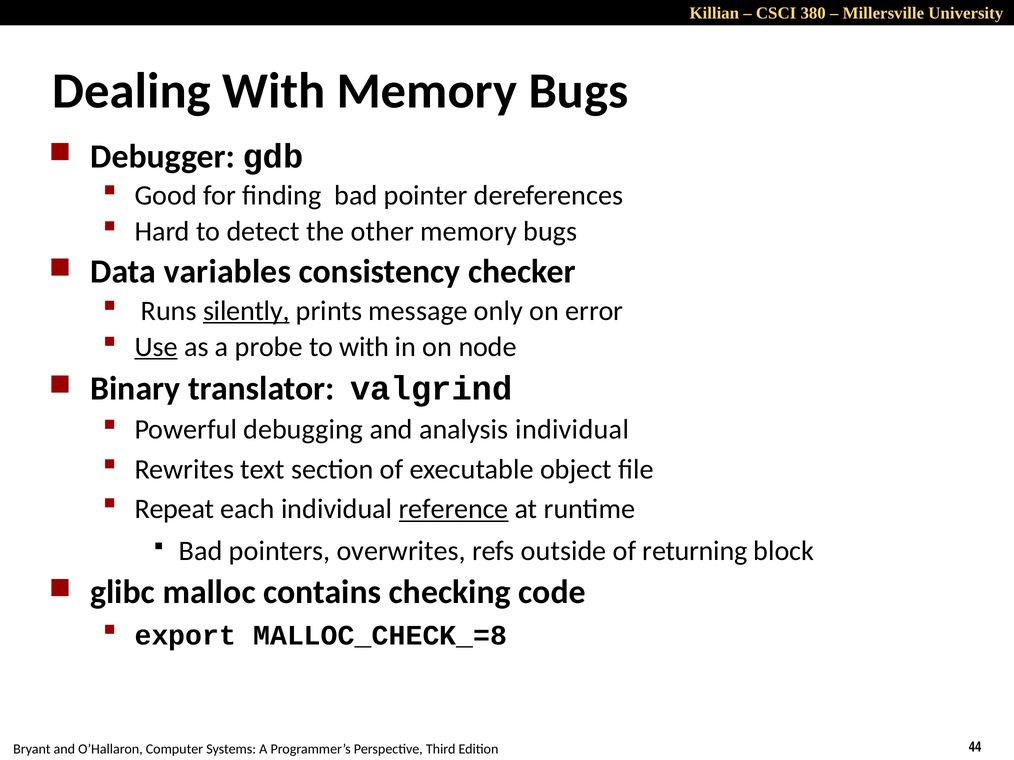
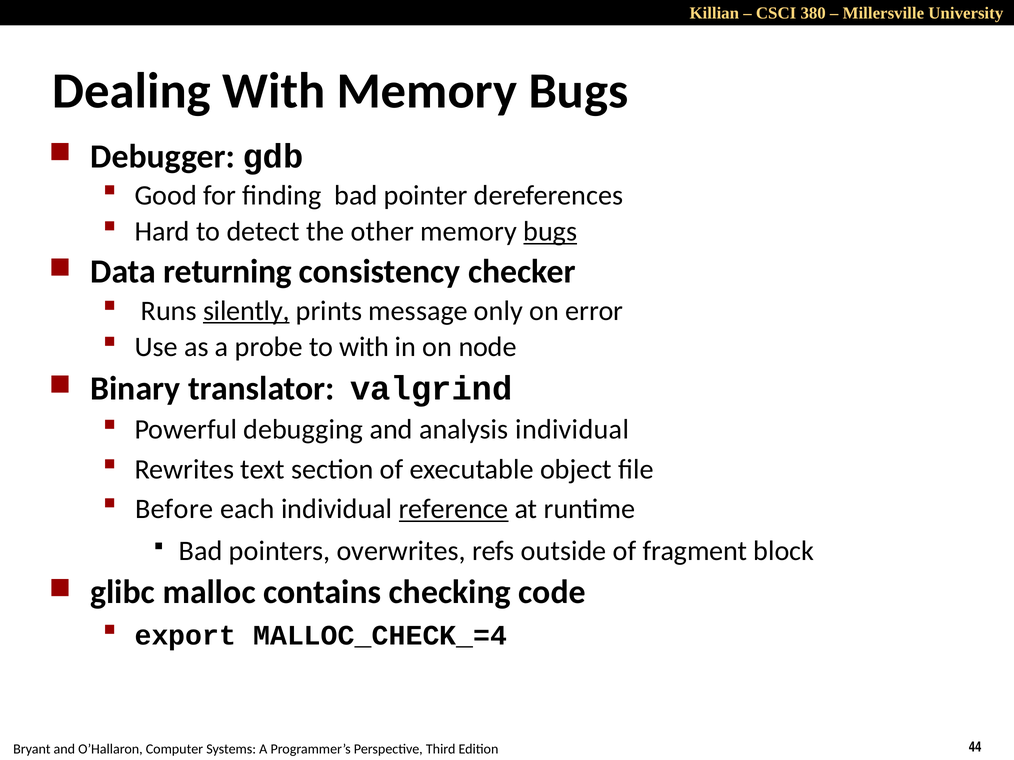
bugs underline: none -> present (550, 232)
variables: variables -> returning (228, 272)
Use underline: present -> none (156, 347)
Repeat: Repeat -> Before (174, 509)
returning: returning -> fragment (695, 551)
MALLOC_CHECK_=8: MALLOC_CHECK_=8 -> MALLOC_CHECK_=4 (380, 636)
